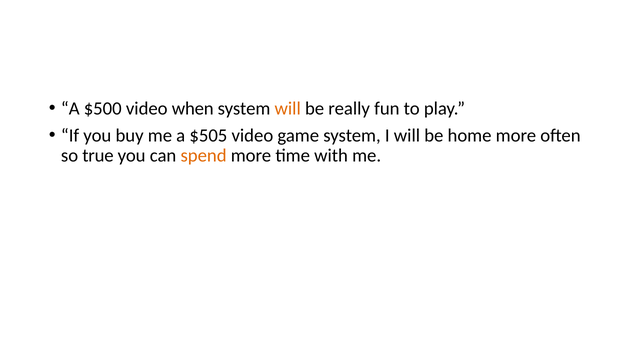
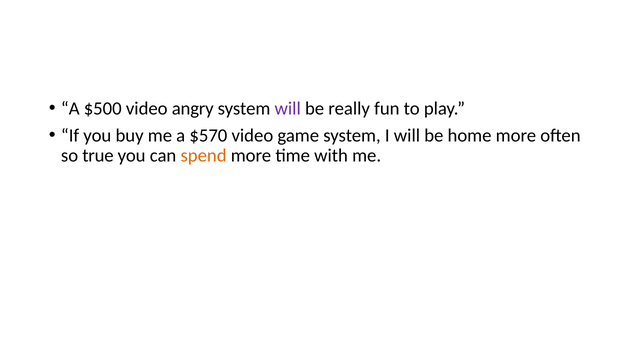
when: when -> angry (193, 109)
will colour: orange -> purple (288, 109)
$505: $505 -> $570 (208, 135)
